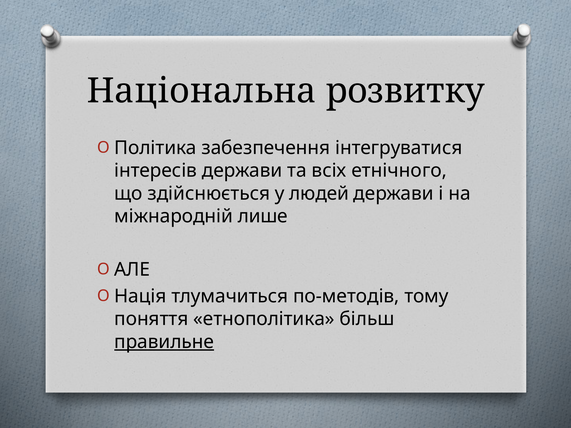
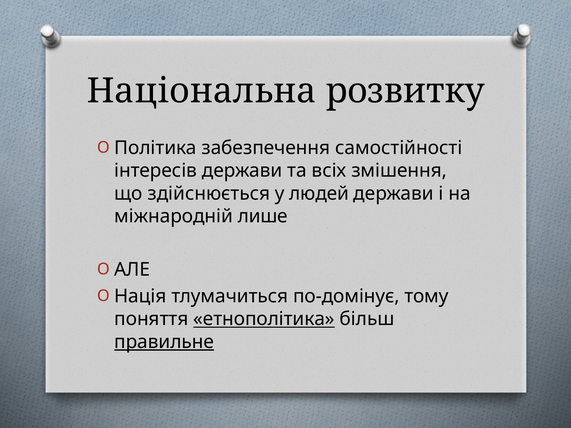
інтегруватися: інтегруватися -> самостійності (399, 148)
етнічного: етнічного -> змішення (399, 171)
по-методів: по-методів -> по-домінує (346, 296)
етнополітика underline: none -> present (264, 319)
